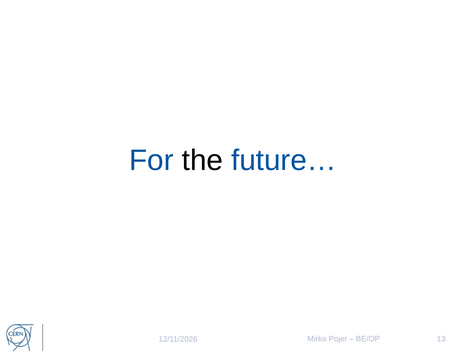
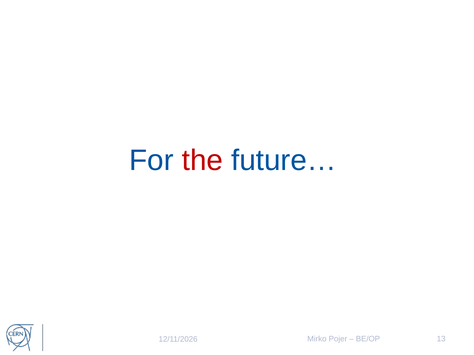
the colour: black -> red (202, 161)
